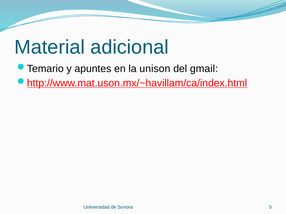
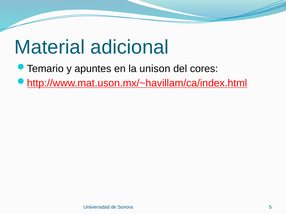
gmail: gmail -> cores (204, 69)
